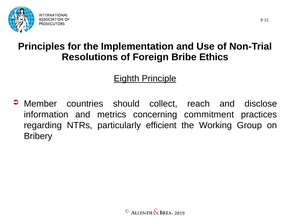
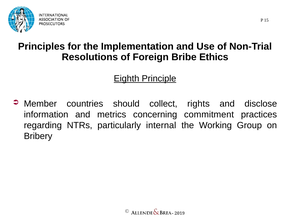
reach: reach -> rights (198, 104)
efficient: efficient -> internal (161, 126)
